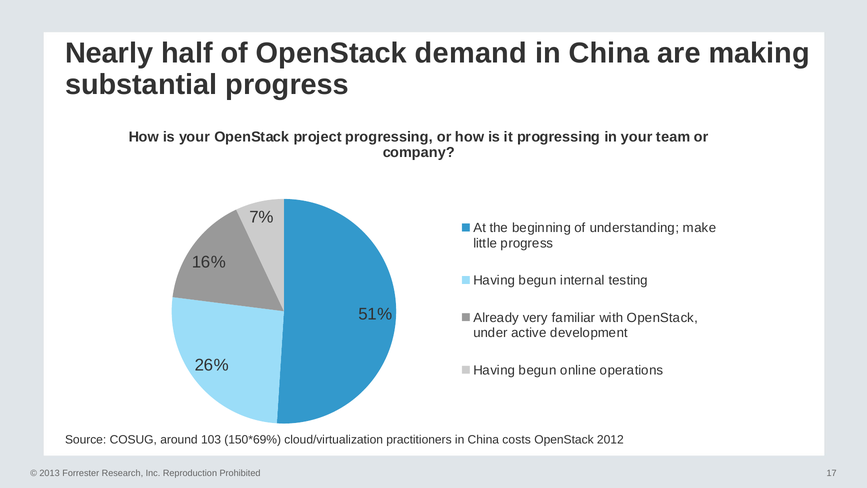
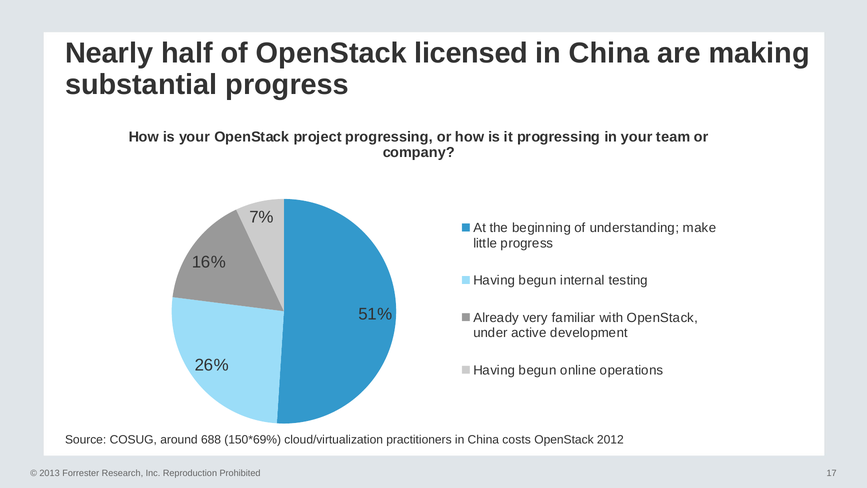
demand: demand -> licensed (471, 53)
103: 103 -> 688 (211, 440)
